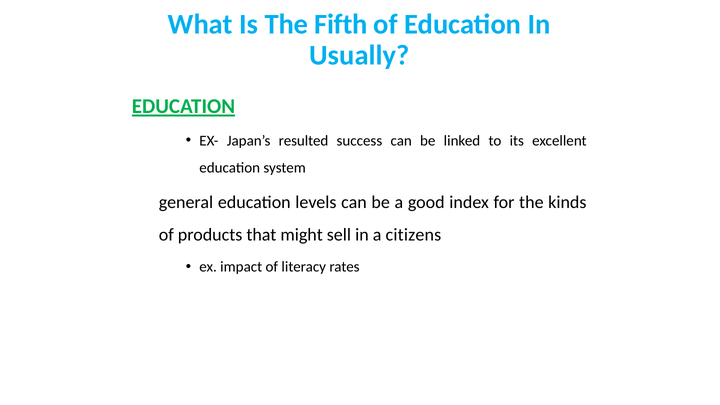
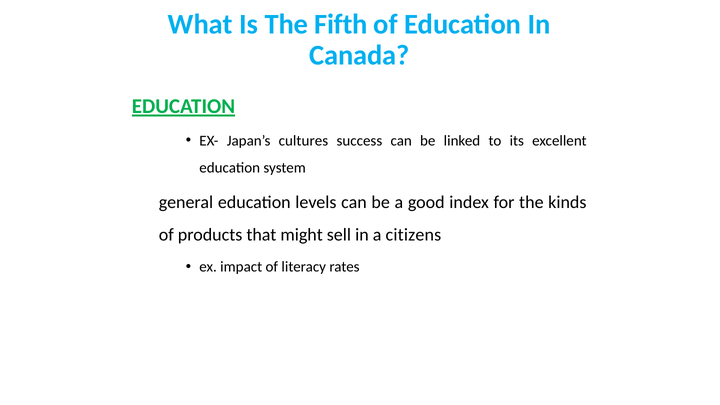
Usually: Usually -> Canada (359, 55)
resulted: resulted -> cultures (303, 141)
